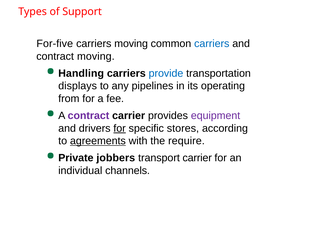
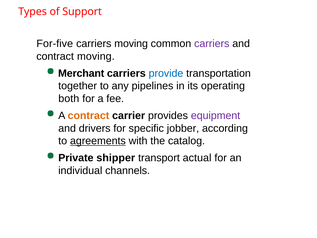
carriers colour: blue -> purple (212, 44)
Handling: Handling -> Merchant (81, 73)
displays: displays -> together (78, 86)
from: from -> both (69, 99)
contract colour: purple -> orange (88, 115)
for underline: present -> none (120, 128)
stores: stores -> jobber (183, 128)
require: require -> catalog (187, 141)
jobbers: jobbers -> shipper (116, 158)
transport carrier: carrier -> actual (197, 158)
